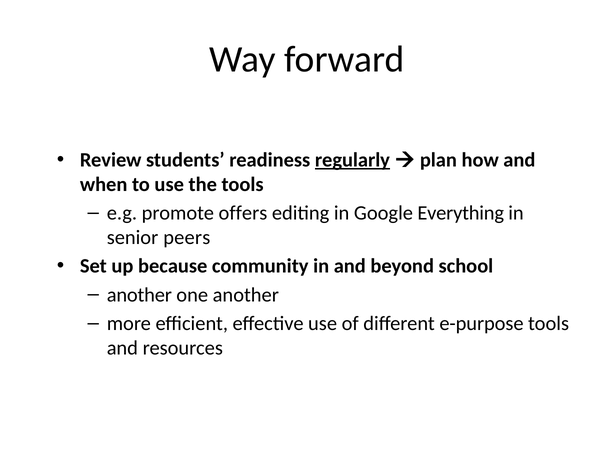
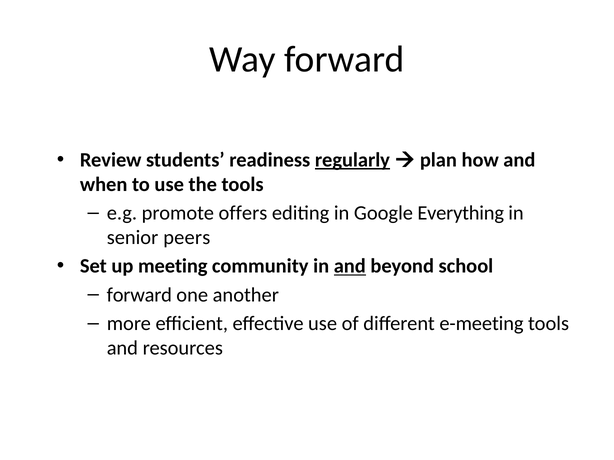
because: because -> meeting (173, 266)
and underline: none -> present (350, 266)
another: another -> forward (139, 295)
e-purpose: e-purpose -> e-meeting (481, 324)
